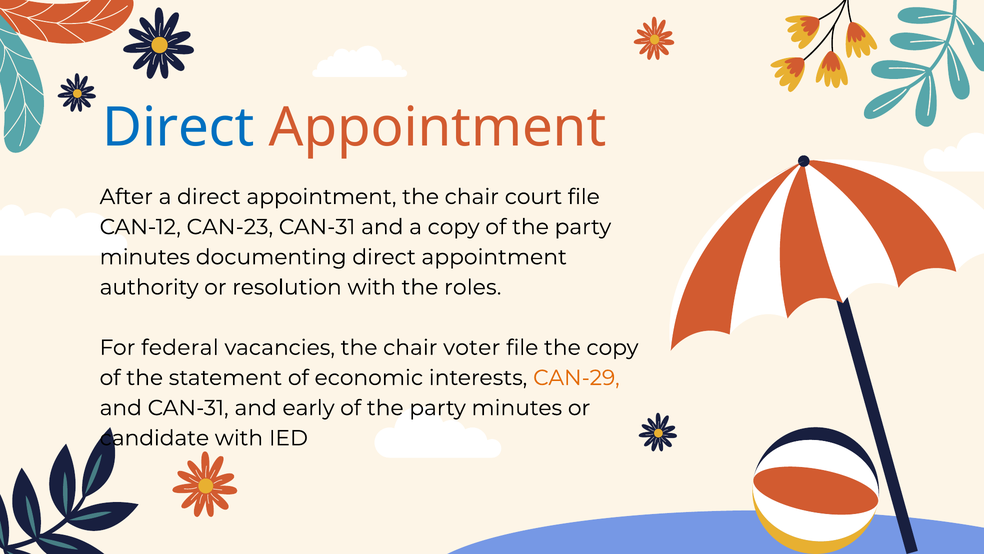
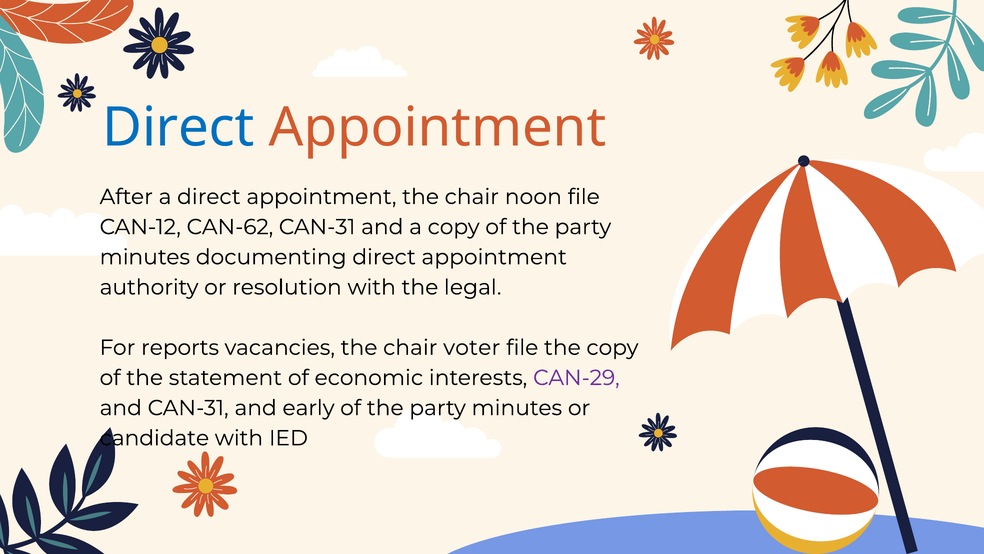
court: court -> noon (533, 197)
CAN-23: CAN-23 -> CAN-62 (230, 227)
roles: roles -> legal (473, 287)
federal: federal -> reports (180, 347)
CAN-29 colour: orange -> purple (576, 377)
